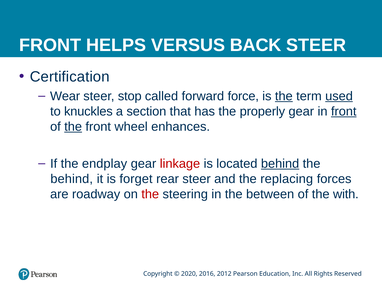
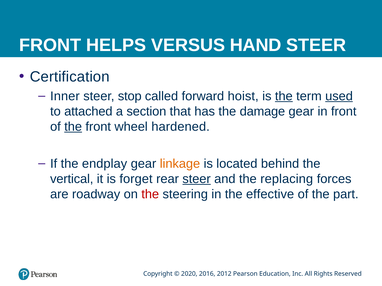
BACK: BACK -> HAND (256, 45)
Wear: Wear -> Inner (65, 96)
force: force -> hoist (243, 96)
knuckles: knuckles -> attached (88, 112)
properly: properly -> damage (262, 112)
front underline: present -> none (344, 112)
enhances: enhances -> hardened (181, 127)
linkage colour: red -> orange (180, 164)
behind underline: present -> none (280, 164)
behind: behind -> vertical (72, 179)
steer underline: none -> present (197, 179)
between: between -> effective (270, 194)
with: with -> part (346, 194)
